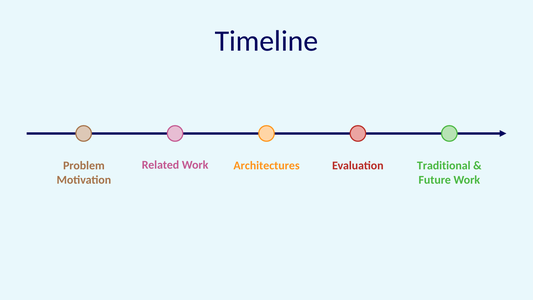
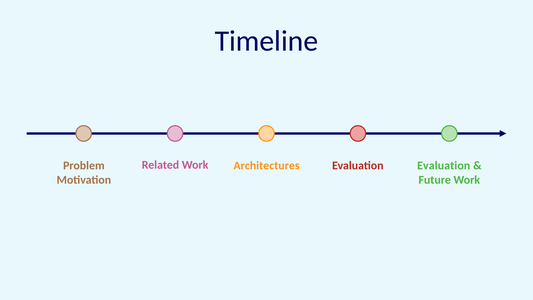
Evaluation Traditional: Traditional -> Evaluation (444, 166)
